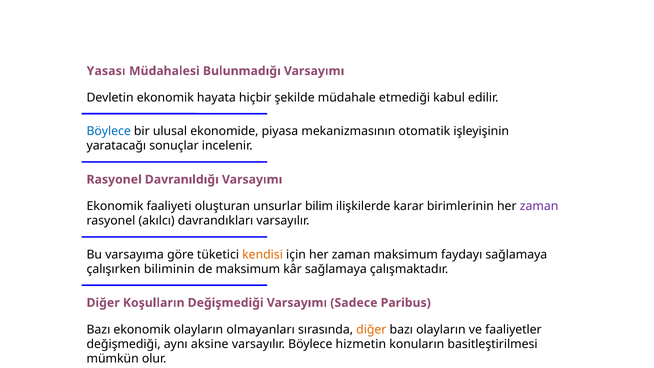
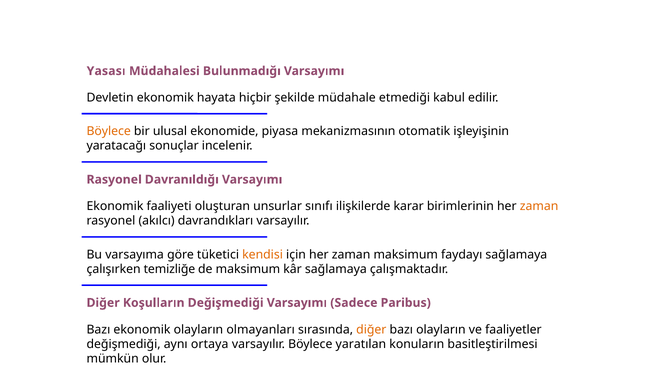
Böylece colour: blue -> orange (109, 131)
bilim: bilim -> sınıfı (319, 206)
zaman colour: purple -> orange (539, 206)
biliminin: biliminin -> temizliğe (169, 269)
aksine: aksine -> ortaya (210, 344)
hizmetin: hizmetin -> yaratılan (361, 344)
